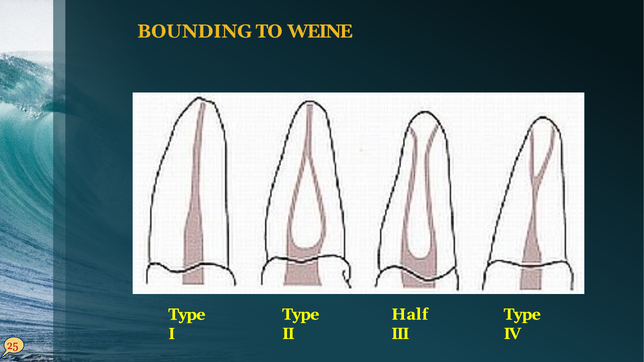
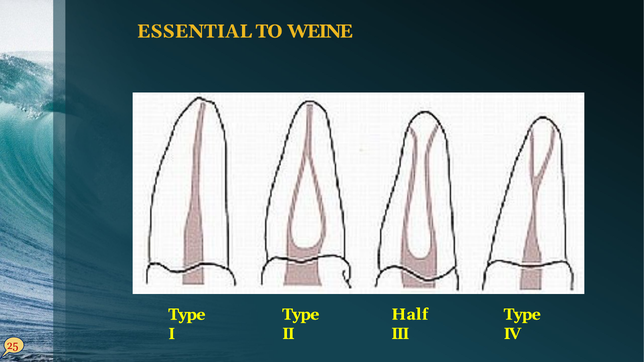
BOUNDING: BOUNDING -> ESSENTIAL (195, 31)
